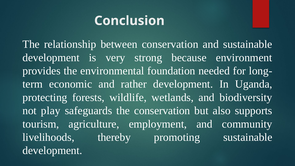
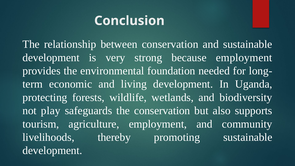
because environment: environment -> employment (244, 58)
rather: rather -> living (134, 84)
